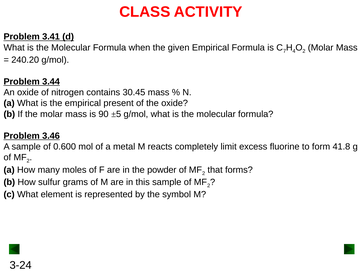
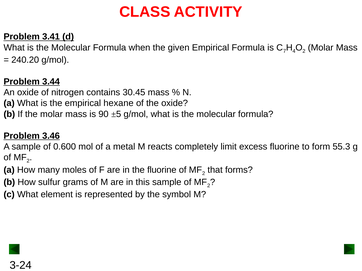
present: present -> hexane (119, 103)
41.8: 41.8 -> 55.3 (341, 147)
the powder: powder -> fluorine (162, 170)
